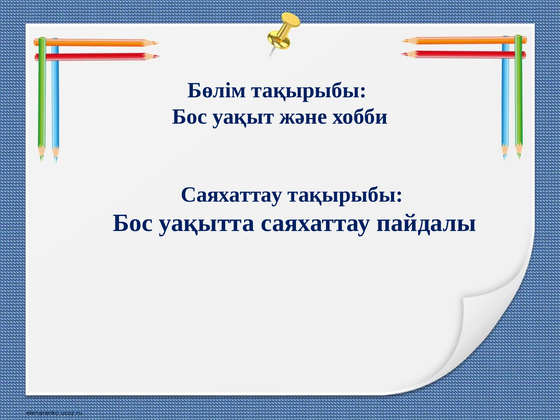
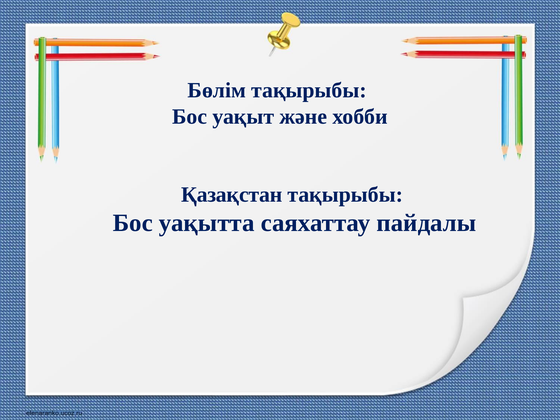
Саяхаттау: Саяхаттау -> Қазақстан (232, 195)
